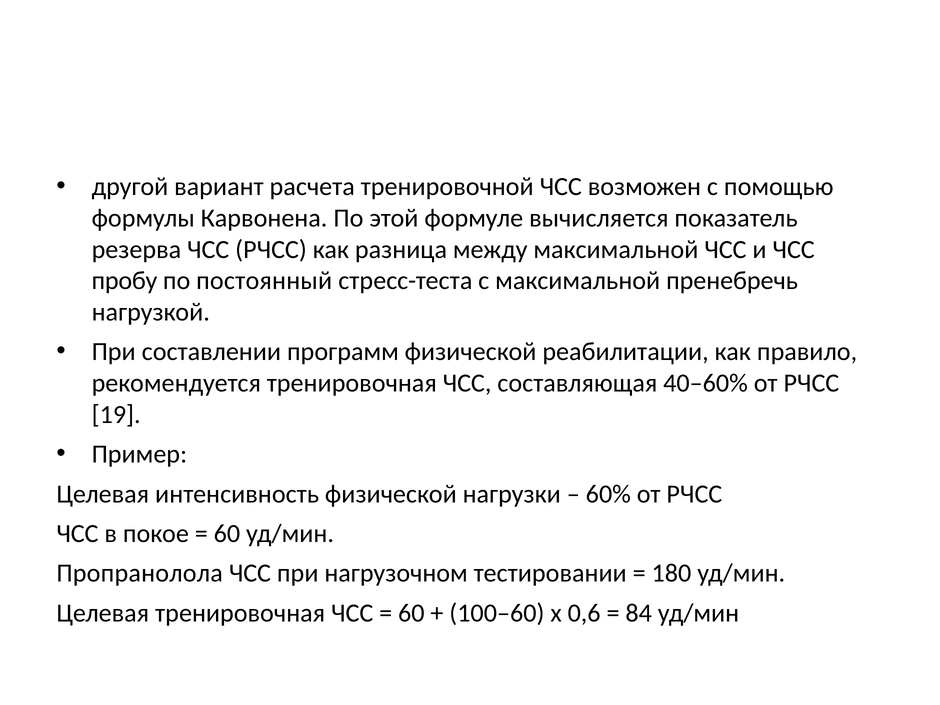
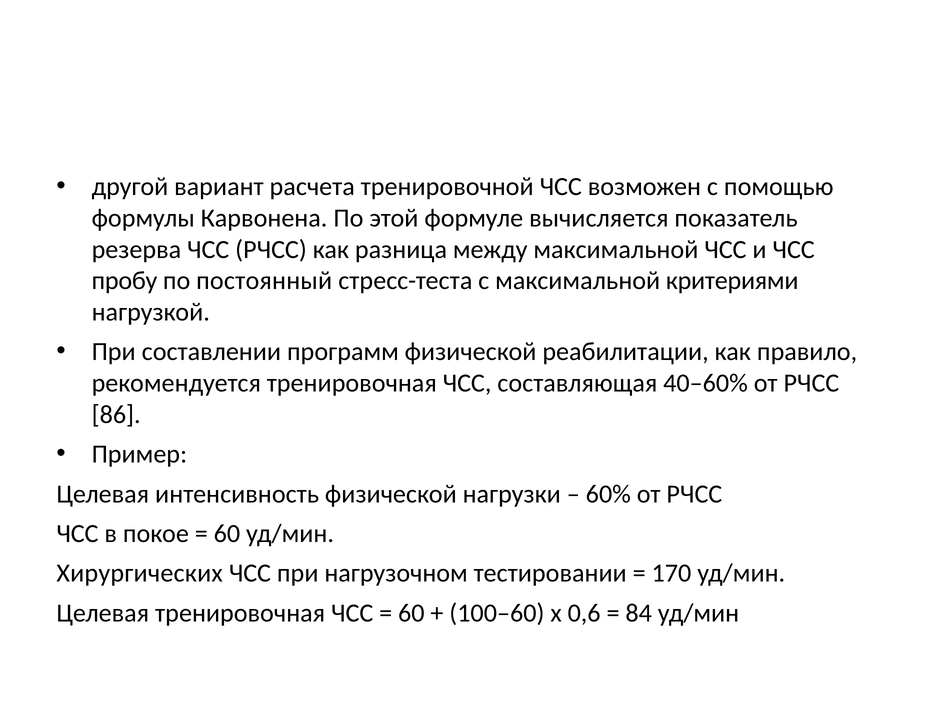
пренебречь: пренебречь -> критериями (732, 281)
19: 19 -> 86 (116, 414)
Пропранолола: Пропранолола -> Хирургических (140, 573)
180: 180 -> 170 (671, 573)
